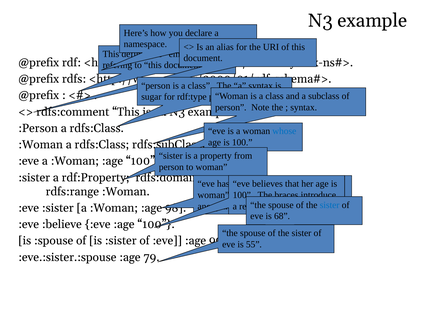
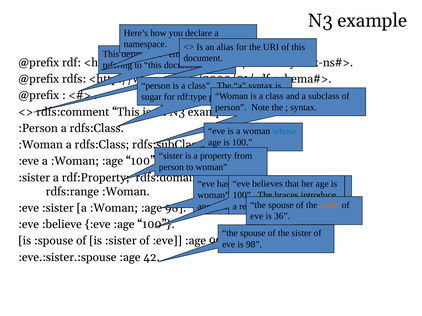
sister colour: blue -> orange (330, 205)
68: 68 -> 36 (282, 217)
is 55: 55 -> 98 (254, 245)
79: 79 -> 42 (152, 258)
